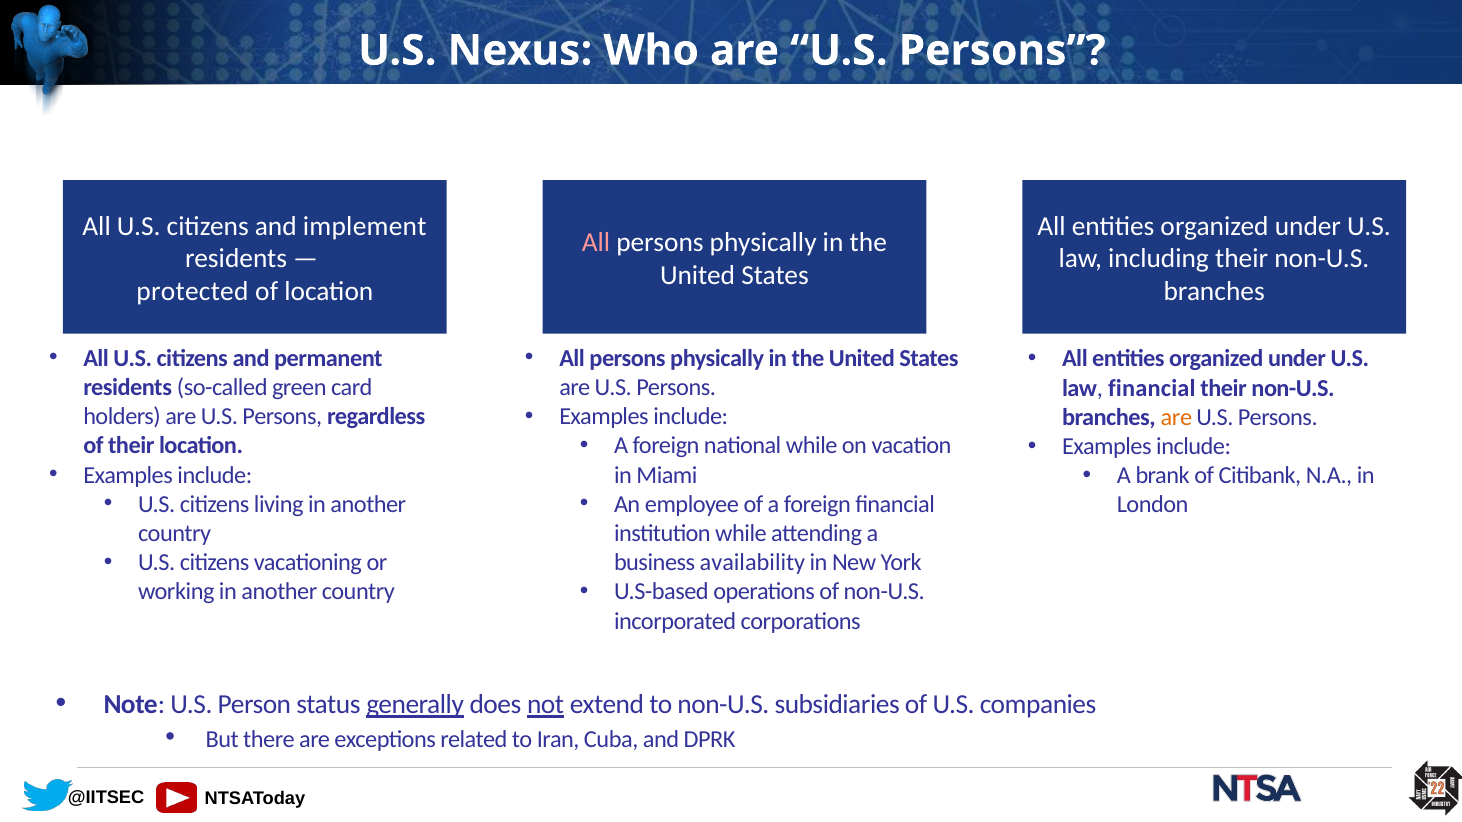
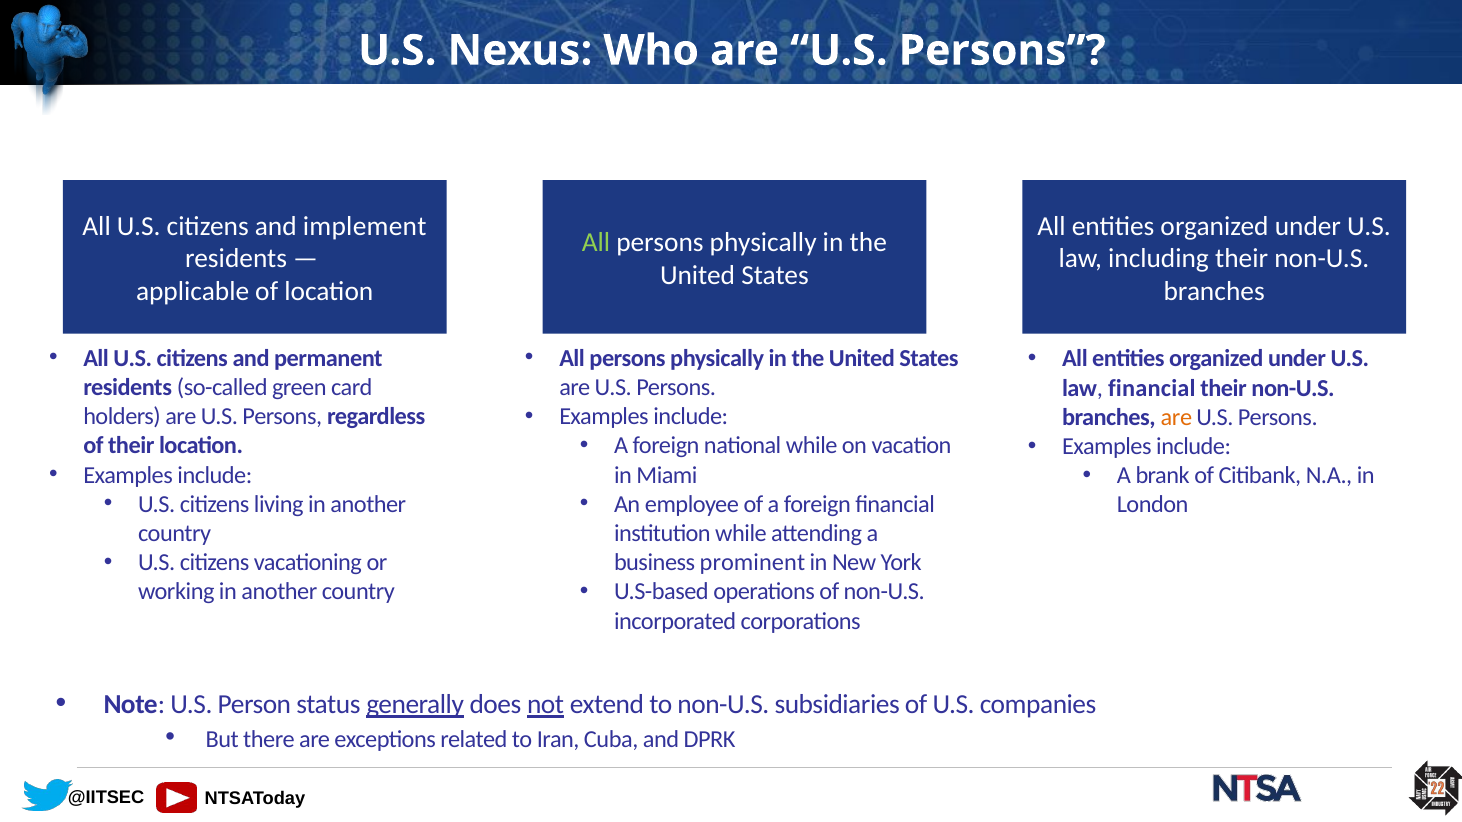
All colour: pink -> light green (596, 243)
protected: protected -> applicable (193, 292)
availability: availability -> prominent (752, 563)
